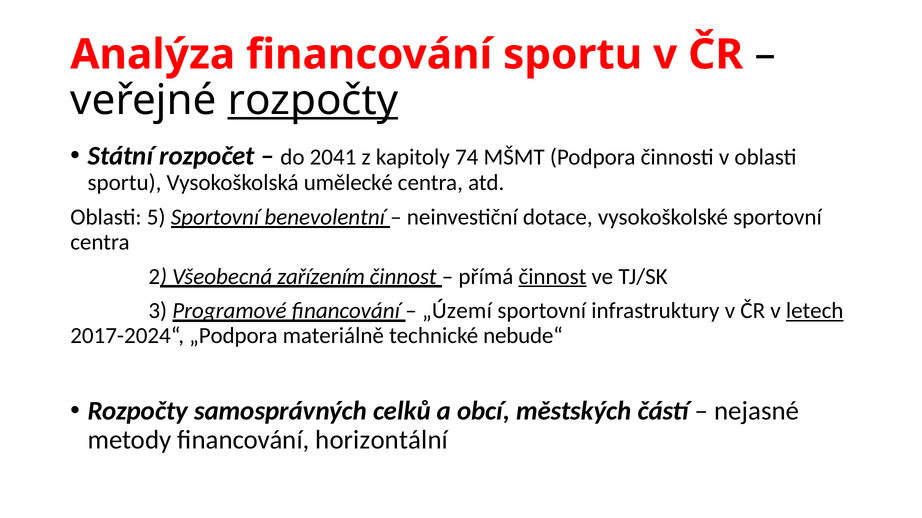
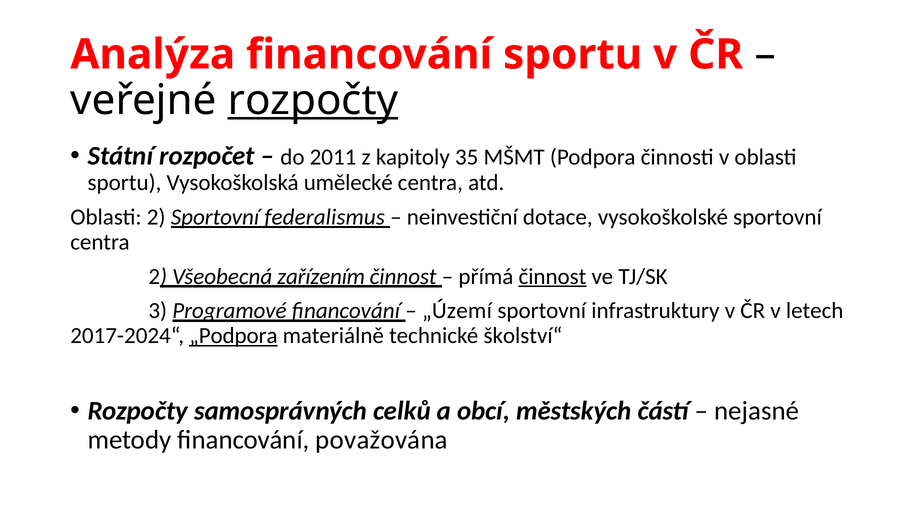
2041: 2041 -> 2011 (333, 157)
74: 74 -> 35 (467, 157)
Oblasti 5: 5 -> 2 (156, 217)
benevolentní: benevolentní -> federalismus (325, 217)
letech underline: present -> none (815, 311)
„Podpora underline: none -> present (233, 336)
nebude“: nebude“ -> školství“ (523, 336)
horizontální: horizontální -> považována (382, 440)
